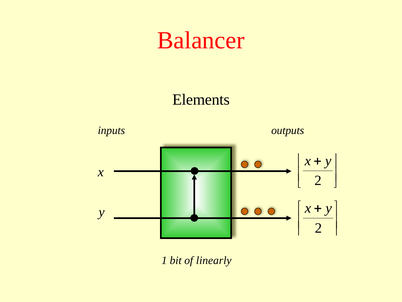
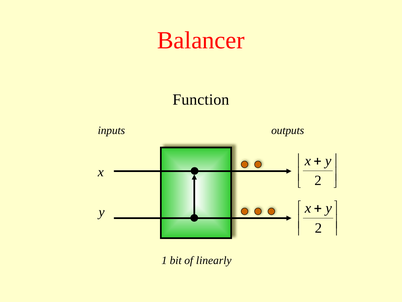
Elements: Elements -> Function (201, 100)
